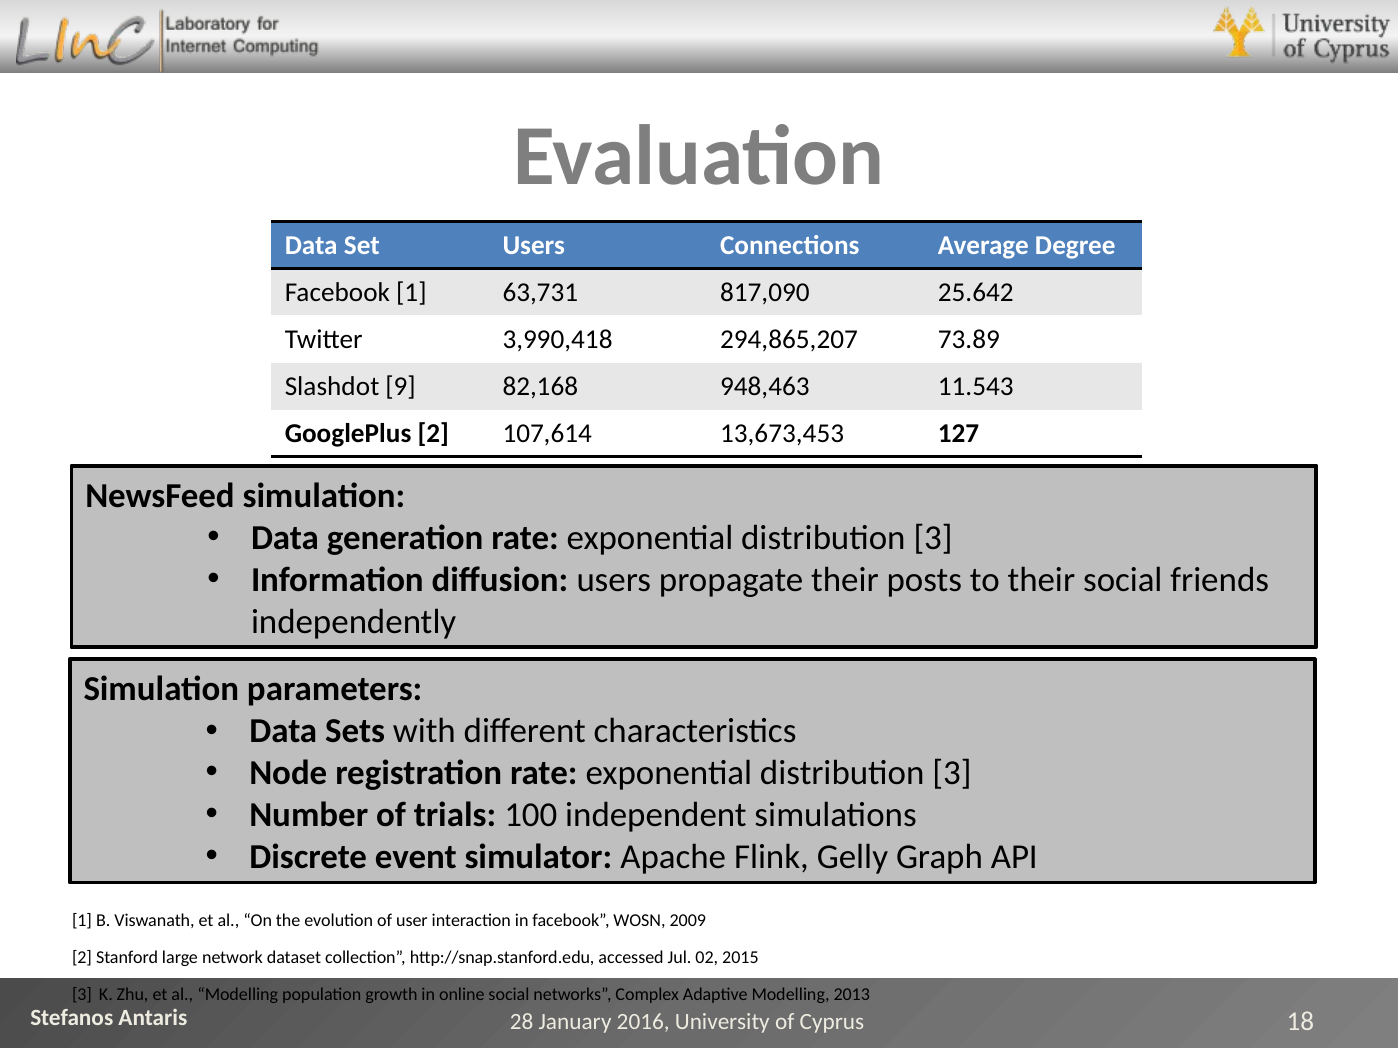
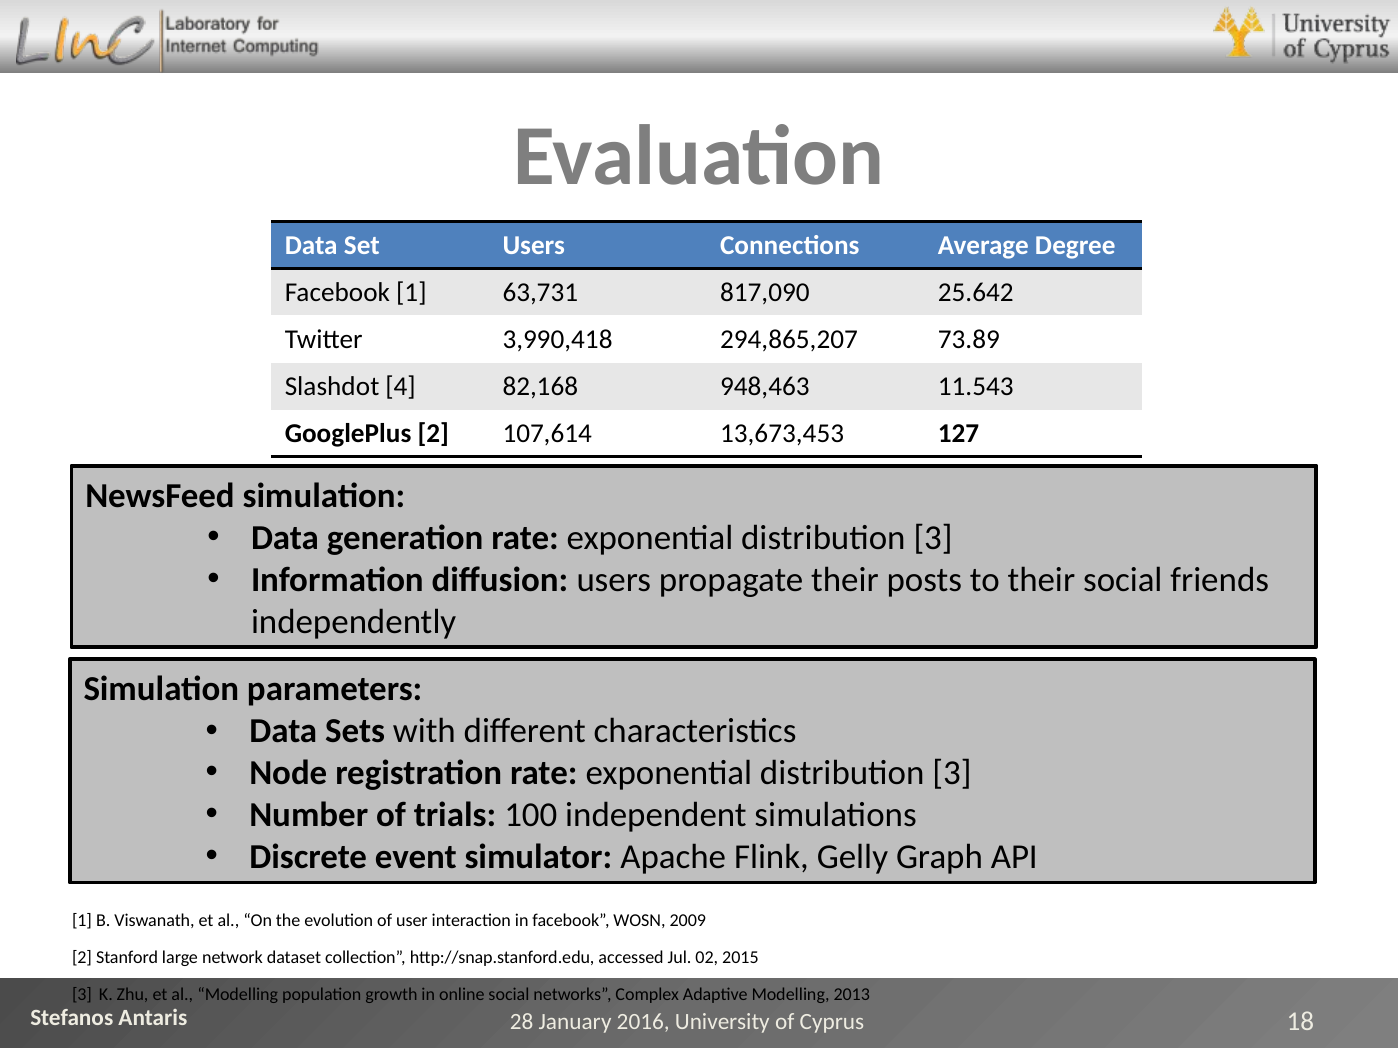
9: 9 -> 4 (401, 387)
